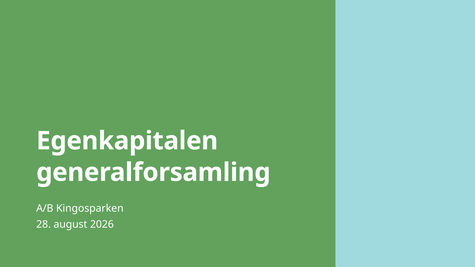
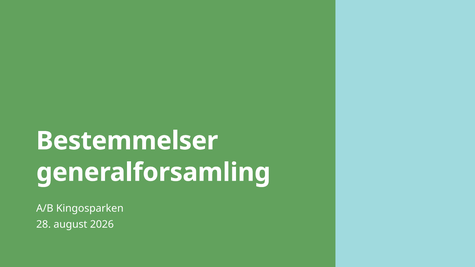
Egenkapitalen: Egenkapitalen -> Bestemmelser (127, 141)
